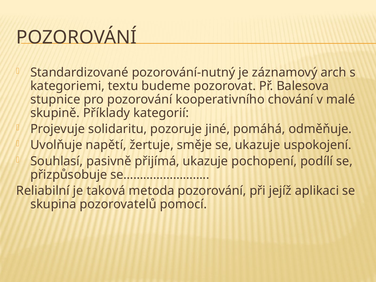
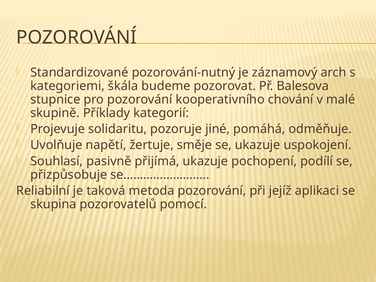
textu: textu -> škála (123, 86)
